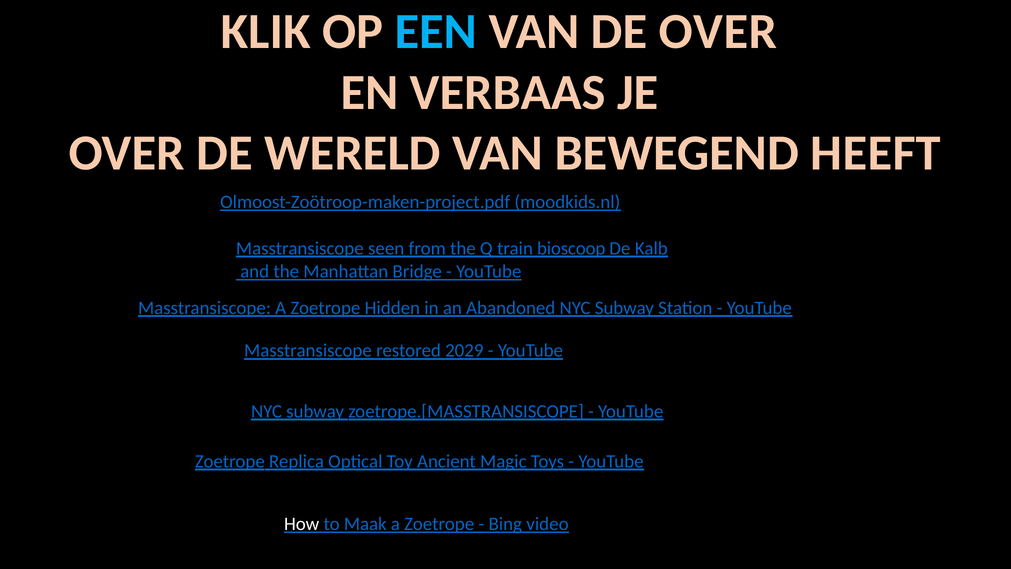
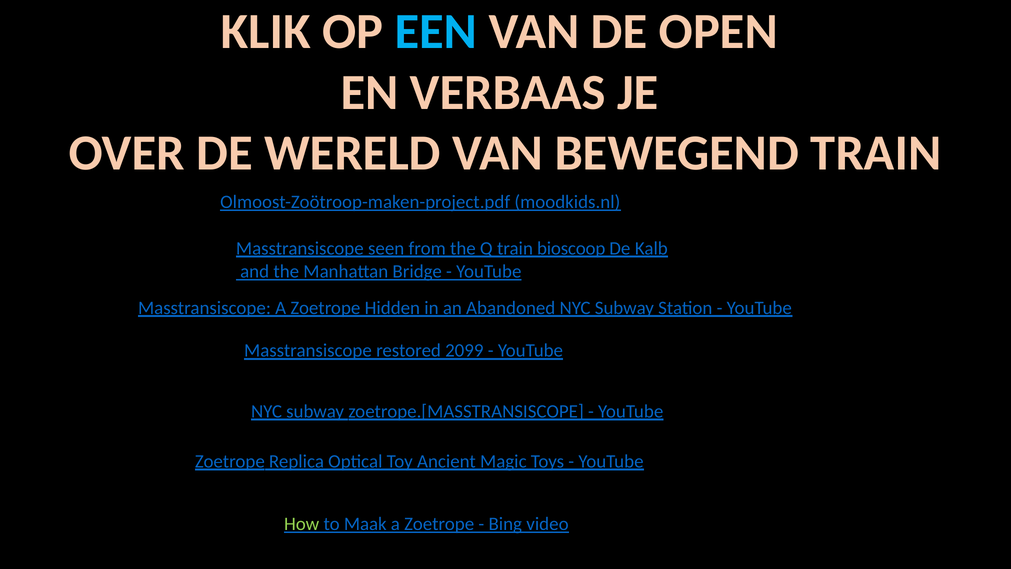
DE OVER: OVER -> OPEN (718, 32)
BEWEGEND HEEFT: HEEFT -> TRAIN (876, 153)
2029: 2029 -> 2099 (464, 350)
How colour: white -> light green (302, 524)
